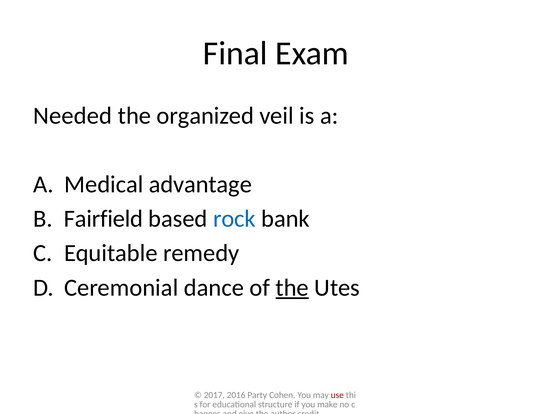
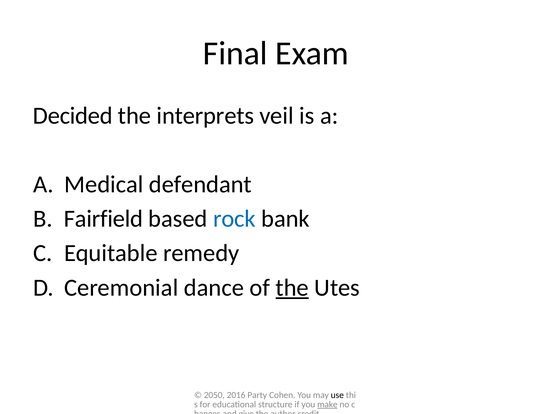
Needed: Needed -> Decided (73, 116)
organized: organized -> interprets (205, 116)
advantage: advantage -> defendant (200, 185)
2017: 2017 -> 2050 (214, 395)
use colour: red -> black (337, 395)
make underline: none -> present (327, 404)
